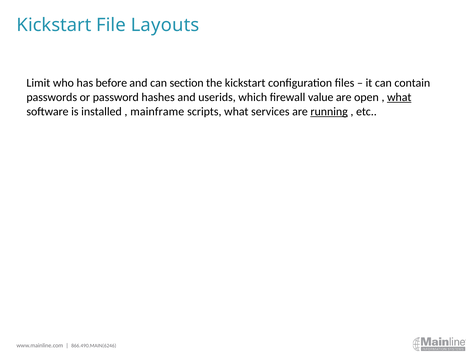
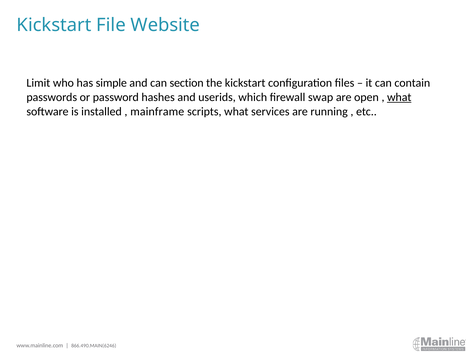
Layouts: Layouts -> Website (165, 25)
before: before -> simple (111, 83)
value: value -> swap (321, 97)
running underline: present -> none (329, 112)
